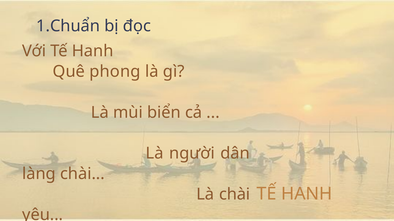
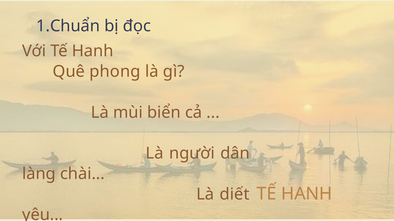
Là chài: chài -> diết (235, 195)
